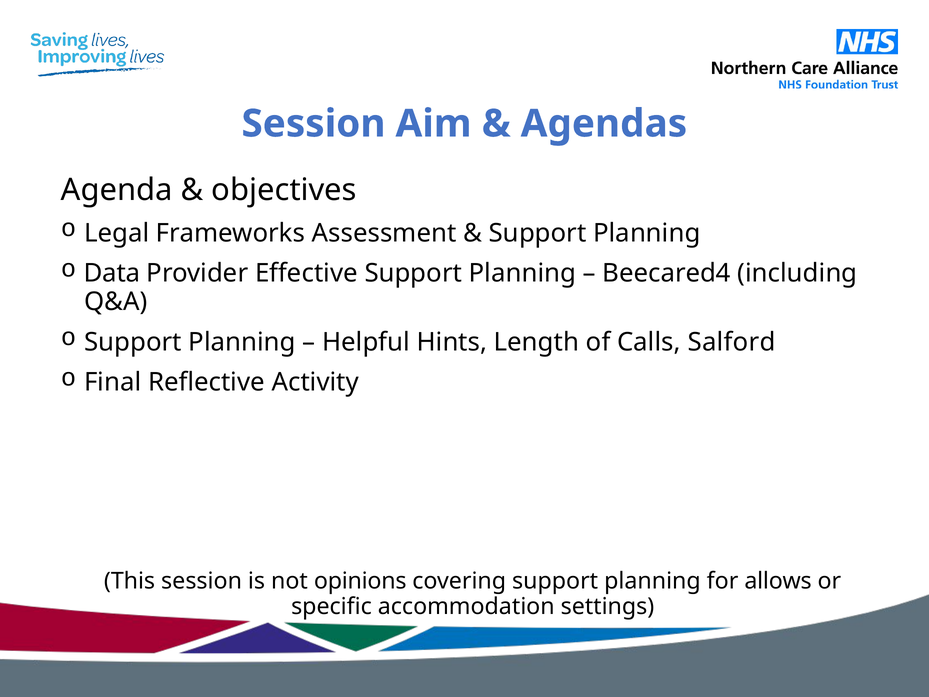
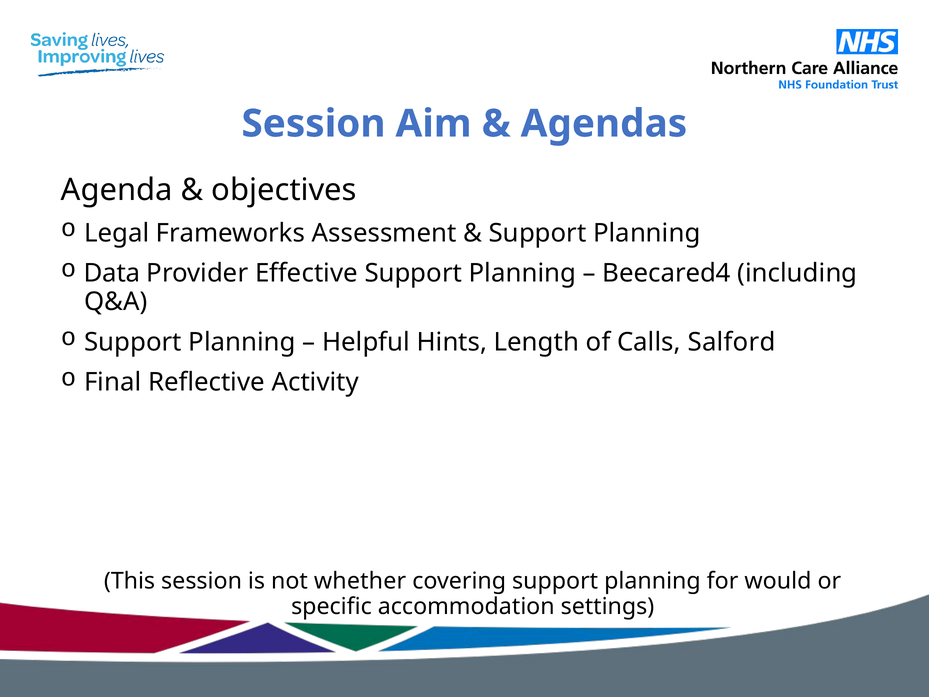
opinions: opinions -> whether (360, 581)
allows: allows -> would (778, 581)
